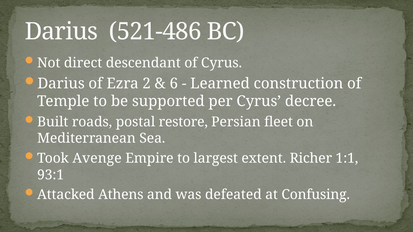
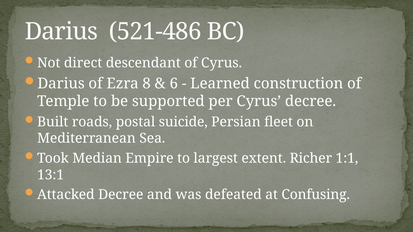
2: 2 -> 8 (147, 84)
restore: restore -> suicide (183, 122)
Avenge: Avenge -> Median (97, 159)
93:1: 93:1 -> 13:1 (51, 175)
Attacked Athens: Athens -> Decree (121, 195)
